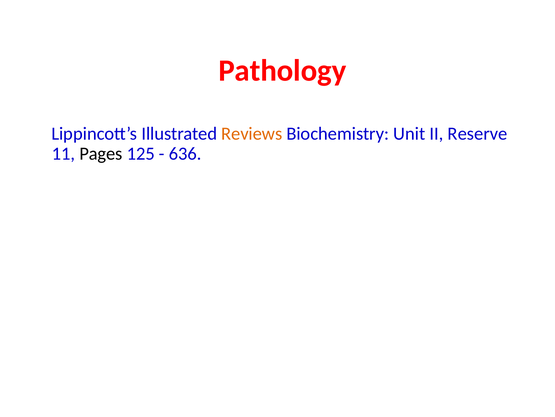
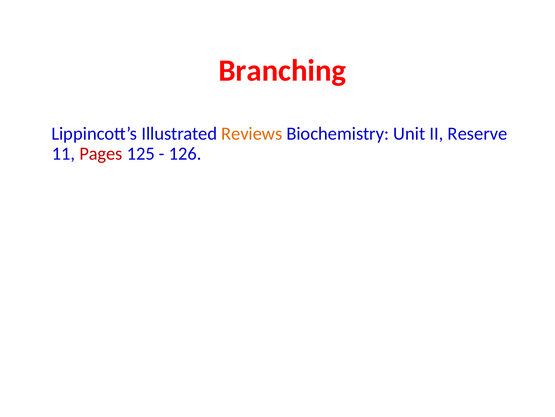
Pathology: Pathology -> Branching (282, 71)
Pages colour: black -> red (101, 153)
636: 636 -> 126 (185, 153)
